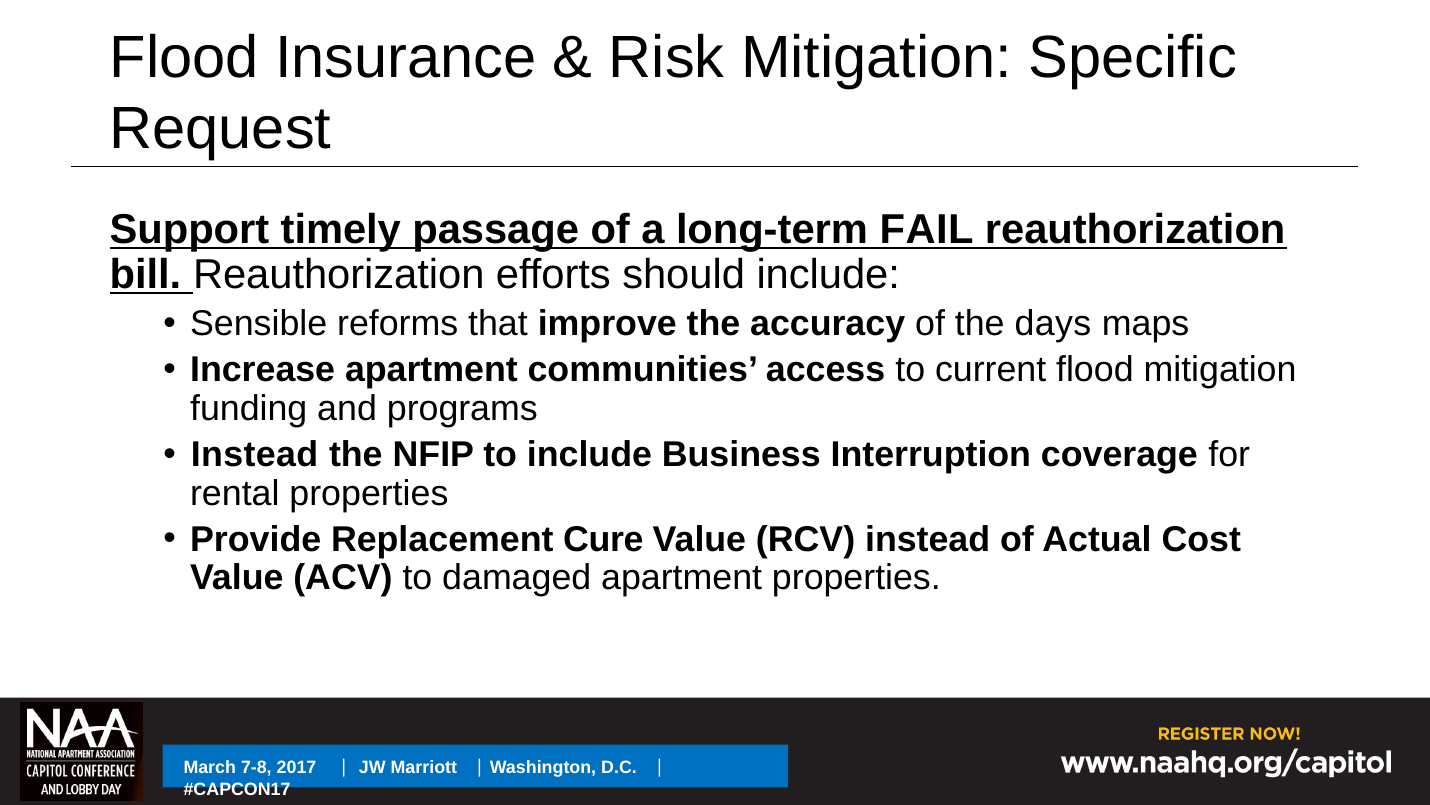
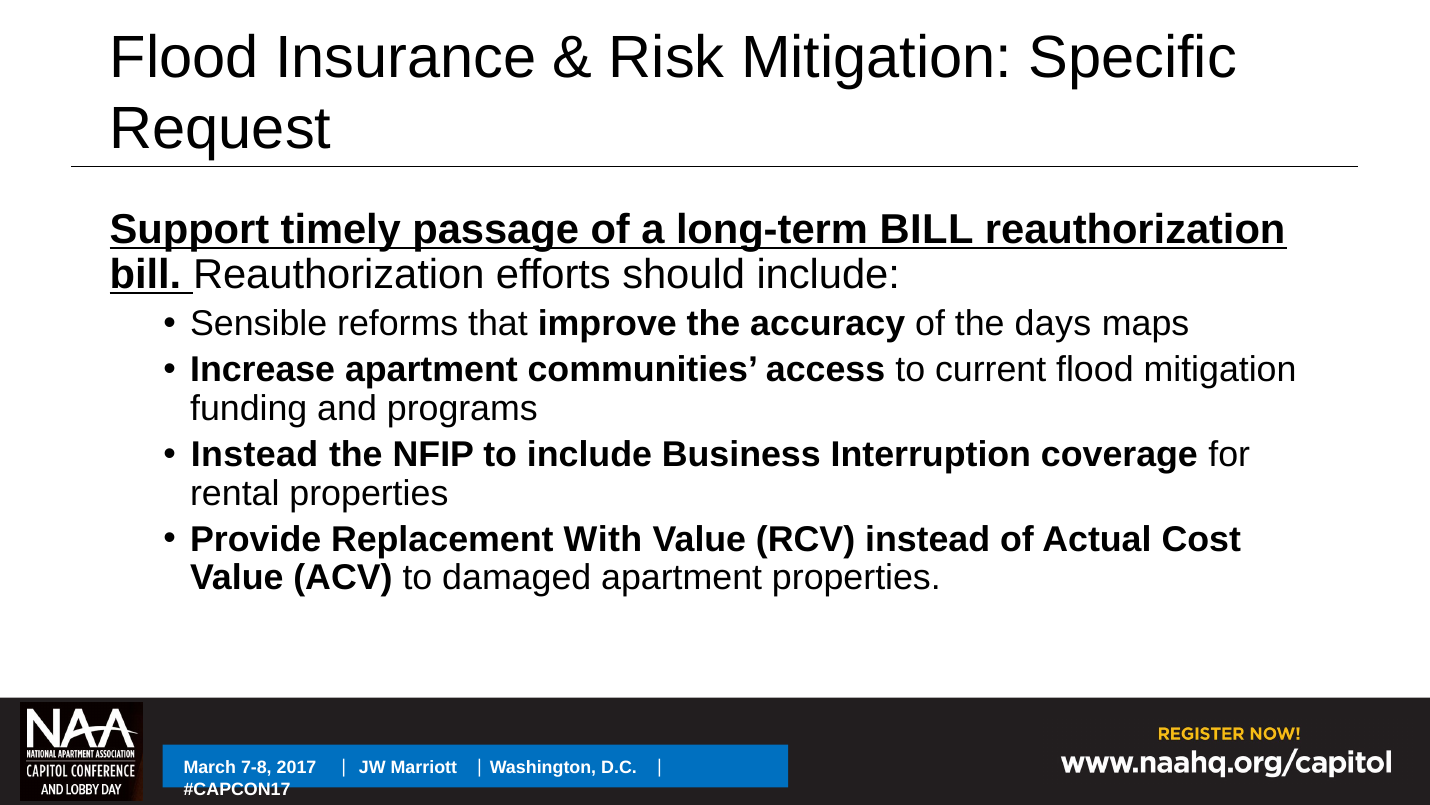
long-term FAIL: FAIL -> BILL (927, 229)
Cure: Cure -> With (603, 539)
